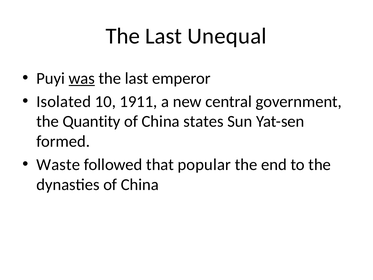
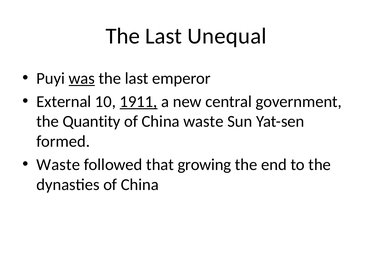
Isolated: Isolated -> External (64, 101)
1911 underline: none -> present (139, 101)
China states: states -> waste (203, 121)
popular: popular -> growing (204, 164)
